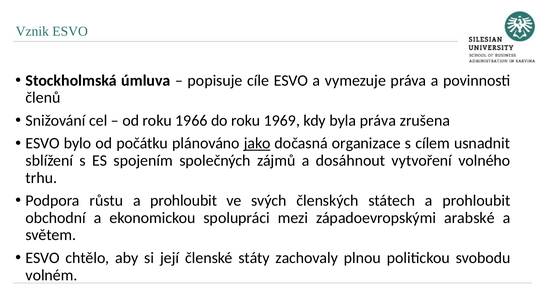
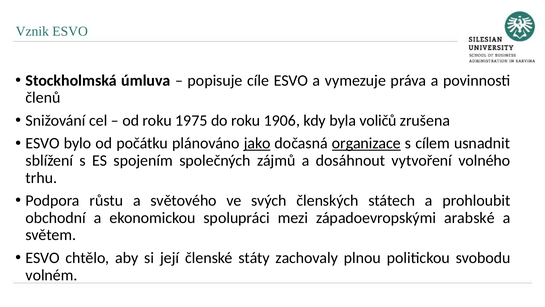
1966: 1966 -> 1975 (191, 120)
1969: 1969 -> 1906 (282, 120)
byla práva: práva -> voličů (378, 120)
organizace underline: none -> present (366, 143)
růstu a prohloubit: prohloubit -> světového (184, 200)
